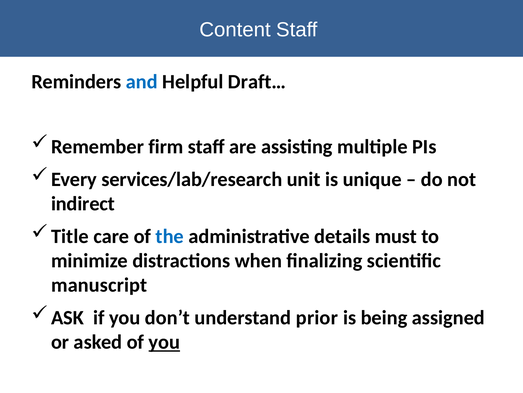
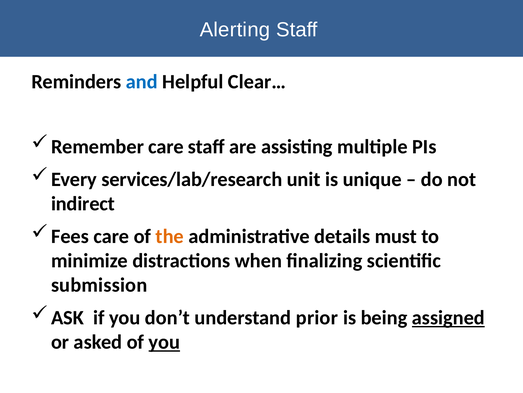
Content: Content -> Alerting (235, 30)
Draft…: Draft… -> Clear… (257, 82)
Remember firm: firm -> care (166, 147)
Title: Title -> Fees (70, 236)
the colour: blue -> orange (170, 236)
manuscript: manuscript -> submission (99, 285)
assigned underline: none -> present (448, 317)
